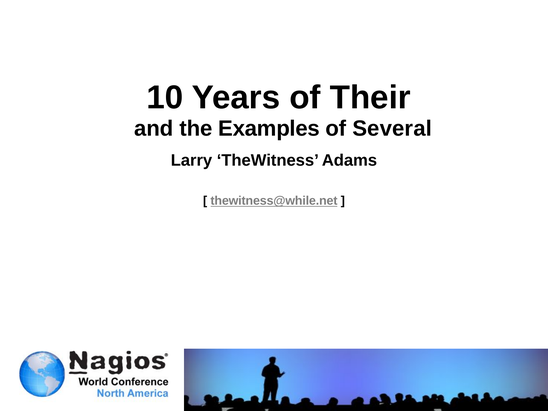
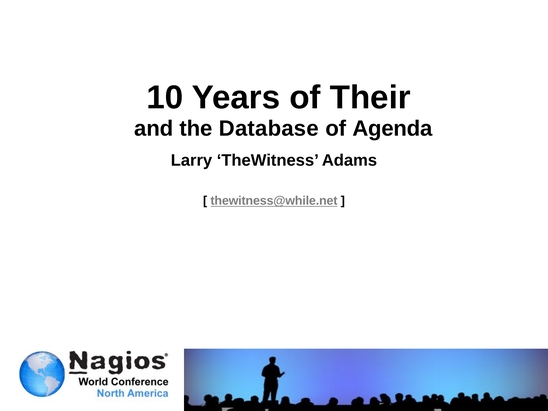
Examples: Examples -> Database (269, 128)
Several: Several -> Agenda (392, 128)
